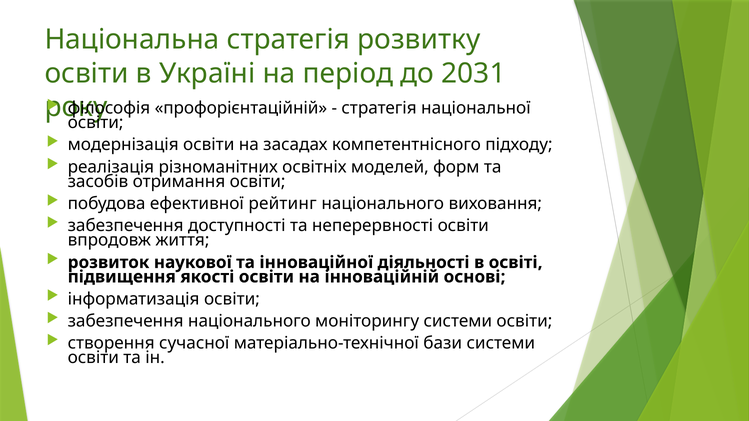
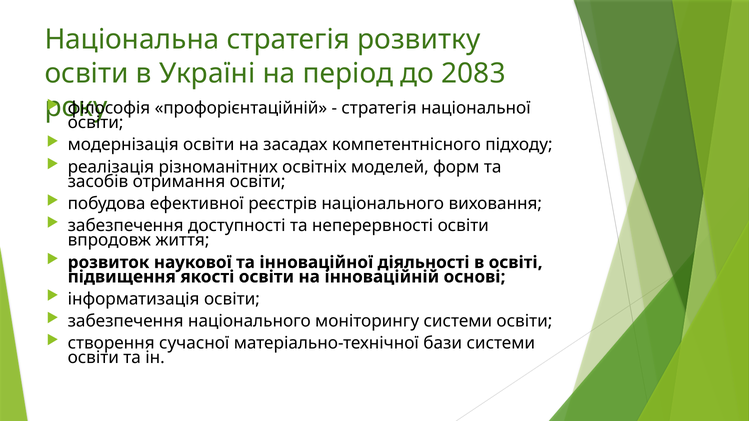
2031: 2031 -> 2083 (473, 73)
рейтинг: рейтинг -> реєстрів (283, 204)
